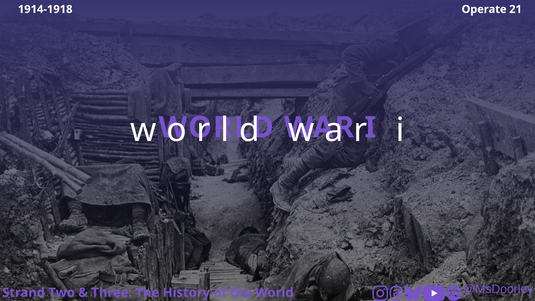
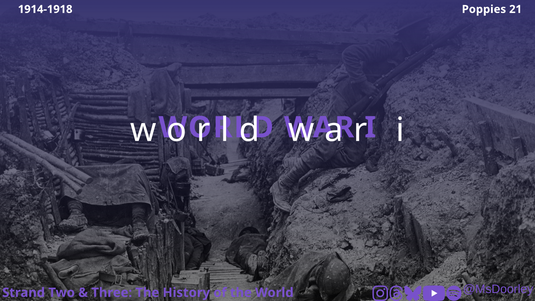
Operate: Operate -> Poppies (484, 9)
